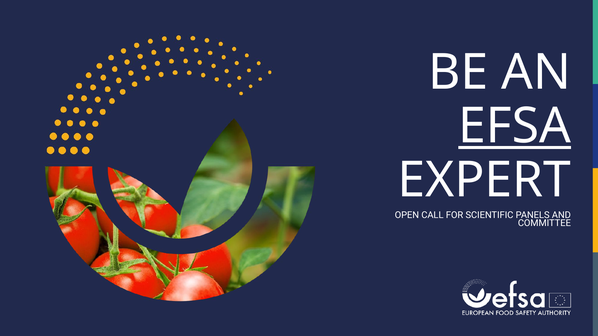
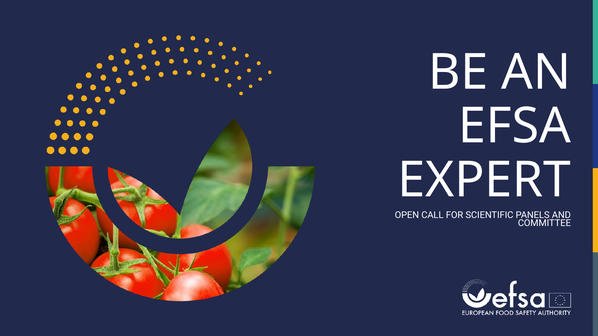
EFSA underline: present -> none (515, 126)
